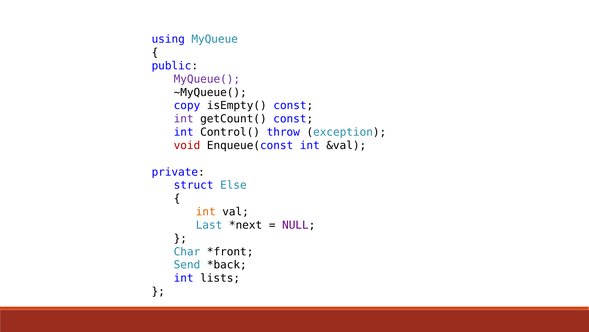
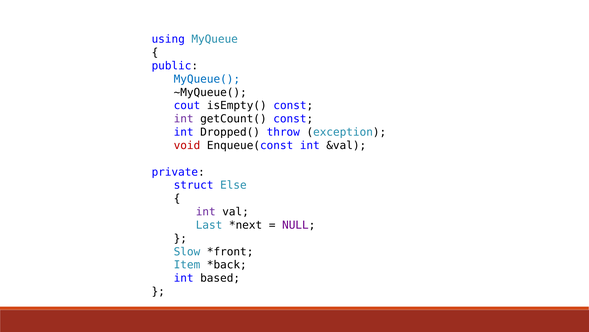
MyQueue( colour: purple -> blue (207, 79)
copy: copy -> cout (187, 105)
Control(: Control( -> Dropped( (230, 132)
int colour: orange -> purple (206, 211)
Char: Char -> Slow (187, 251)
Send: Send -> Item (187, 264)
lists: lists -> based (220, 278)
